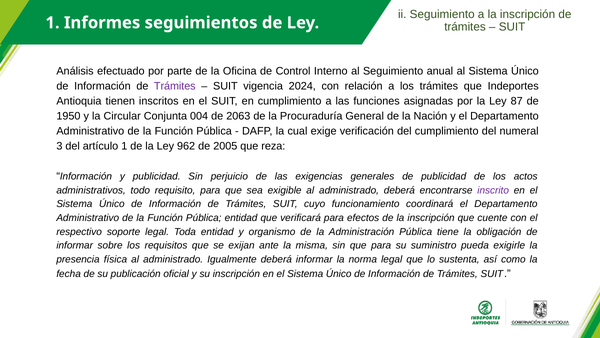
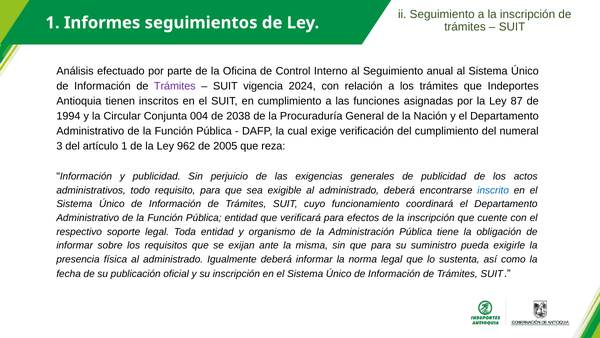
1950: 1950 -> 1994 (68, 116)
2063: 2063 -> 2038 (238, 116)
inscrito colour: purple -> blue (493, 190)
